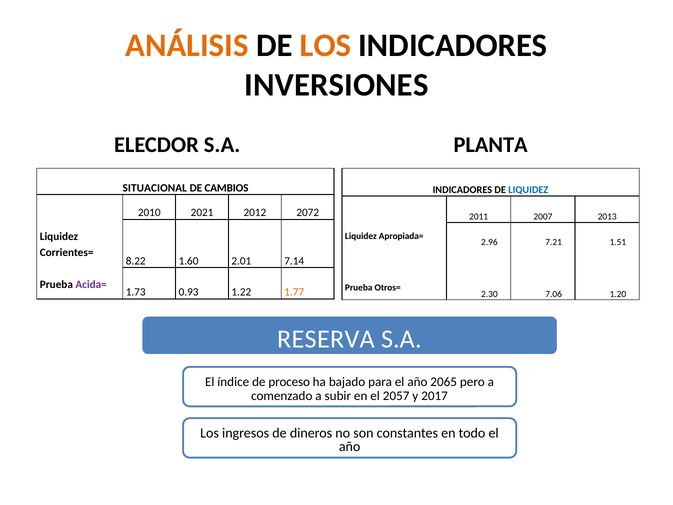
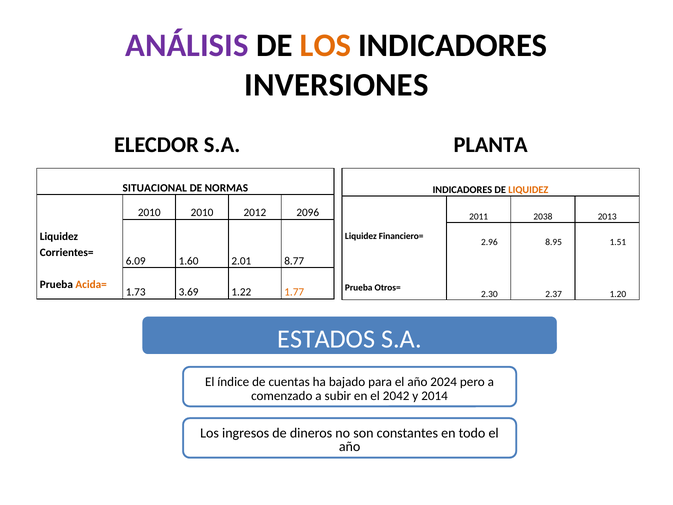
ANÁLISIS colour: orange -> purple (187, 45)
CAMBIOS: CAMBIOS -> NORMAS (226, 188)
LIQUIDEZ colour: blue -> orange (528, 190)
2010 2021: 2021 -> 2010 (202, 213)
2072: 2072 -> 2096 (308, 213)
2007: 2007 -> 2038 (543, 217)
Apropiada=: Apropiada= -> Financiero= (401, 236)
7.21: 7.21 -> 8.95 (554, 242)
8.22: 8.22 -> 6.09 (136, 261)
7.14: 7.14 -> 8.77 (294, 261)
Acida= colour: purple -> orange (91, 284)
0.93: 0.93 -> 3.69 (189, 292)
7.06: 7.06 -> 2.37 (554, 294)
RESERVA: RESERVA -> ESTADOS (326, 339)
proceso: proceso -> cuentas (289, 382)
2065: 2065 -> 2024 (444, 382)
2057: 2057 -> 2042 (396, 396)
2017: 2017 -> 2014 (435, 396)
